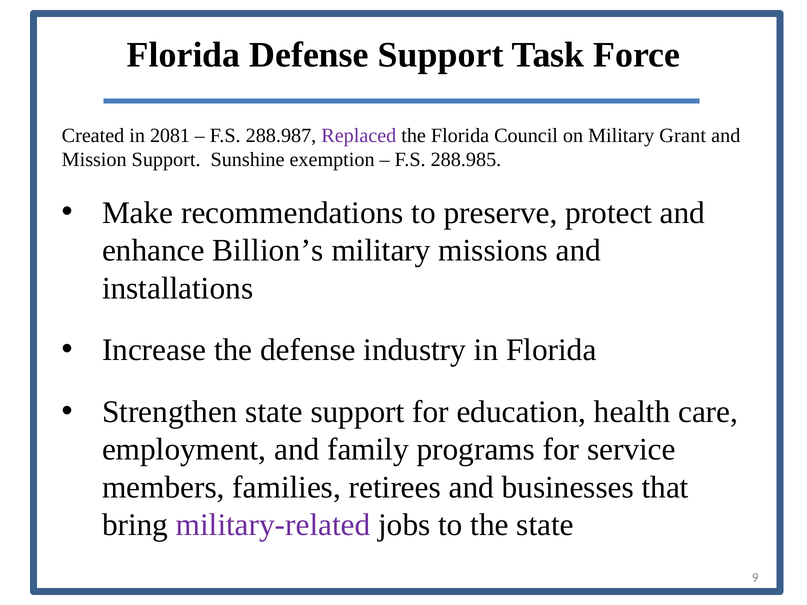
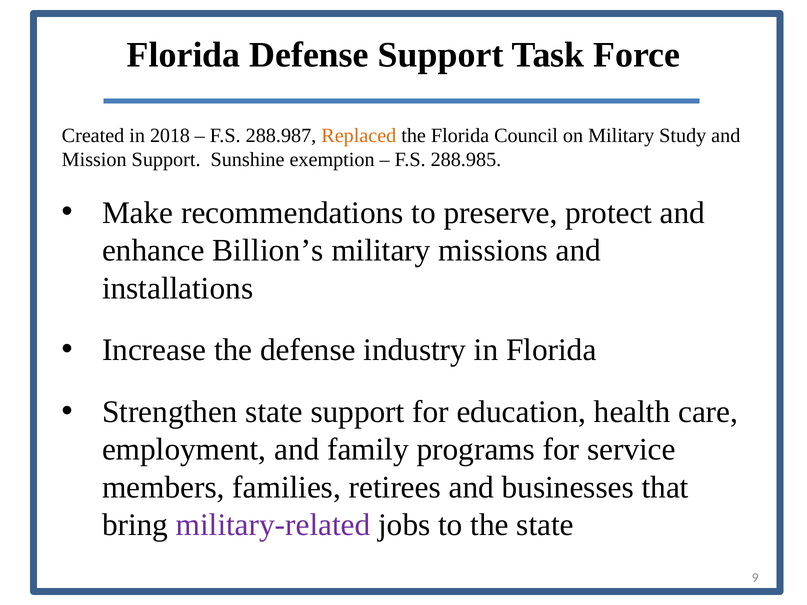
2081: 2081 -> 2018 (170, 135)
Replaced colour: purple -> orange (359, 135)
Grant: Grant -> Study (683, 135)
